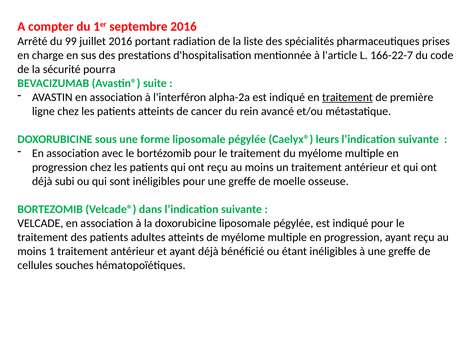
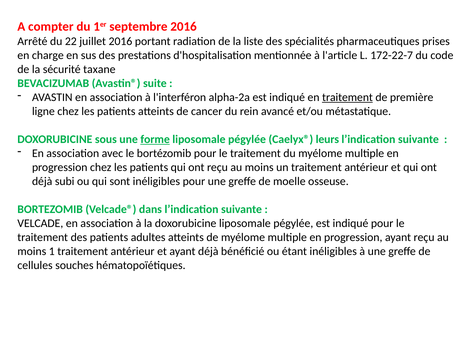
99: 99 -> 22 (71, 41)
166-22-7: 166-22-7 -> 172-22-7 (392, 55)
pourra: pourra -> taxane (99, 69)
forme underline: none -> present (155, 139)
